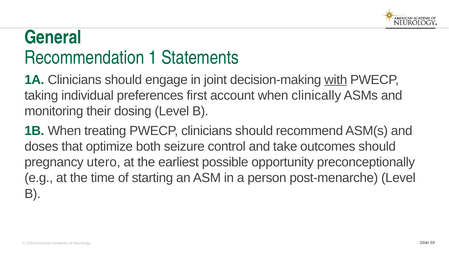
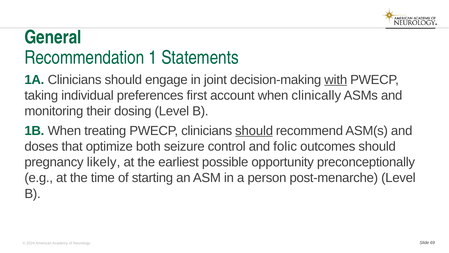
should underline: none -> present (254, 131)
take: take -> folic (285, 146)
utero: utero -> likely (104, 162)
